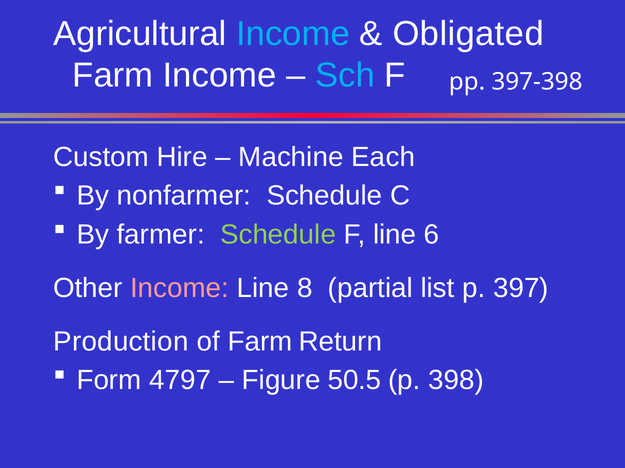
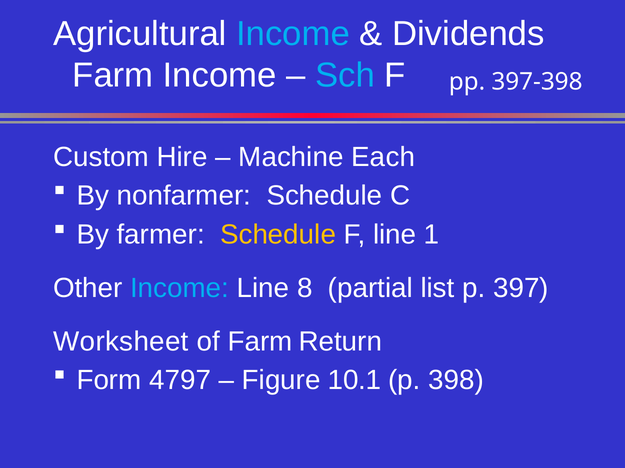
Obligated: Obligated -> Dividends (468, 34)
Schedule colour: light green -> yellow (278, 235)
6: 6 -> 1 (432, 235)
Income colour: pink -> light blue (180, 288)
Production: Production -> Worksheet (121, 342)
50.5: 50.5 -> 10.1 (355, 381)
